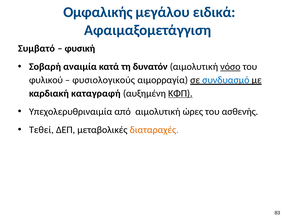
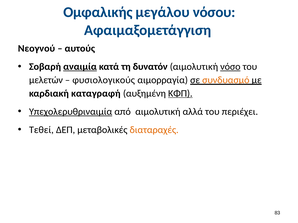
ειδικά: ειδικά -> νόσου (214, 12)
Συμβατό: Συμβατό -> Νεογνού (36, 49)
φυσική: φυσική -> αυτούς (80, 49)
αναιμία underline: none -> present (80, 67)
φυλικού: φυλικού -> μελετών (46, 80)
συνδυασμό colour: blue -> orange (226, 80)
Υπεχολερυθριναιμία underline: none -> present (71, 112)
ώρες: ώρες -> αλλά (193, 112)
ασθενής: ασθενής -> περιέχει (240, 112)
